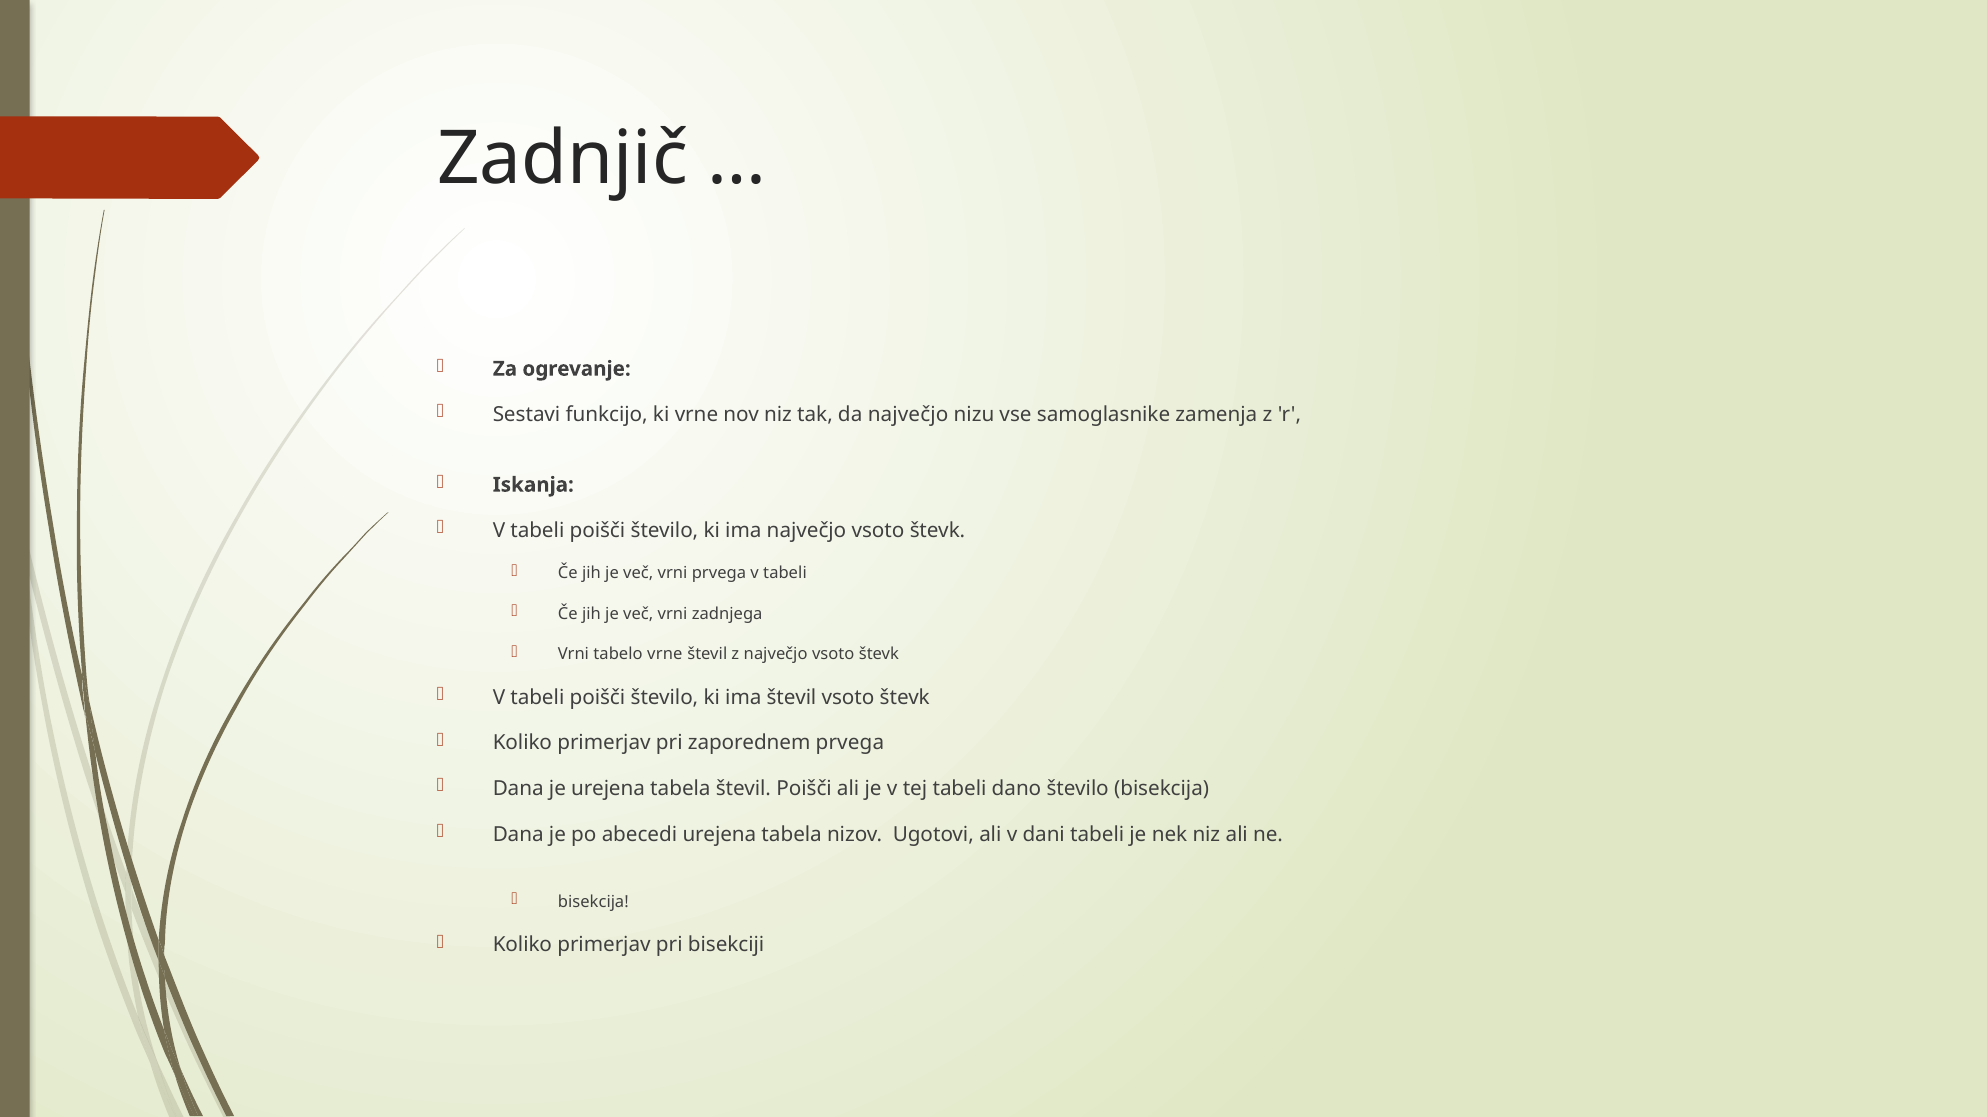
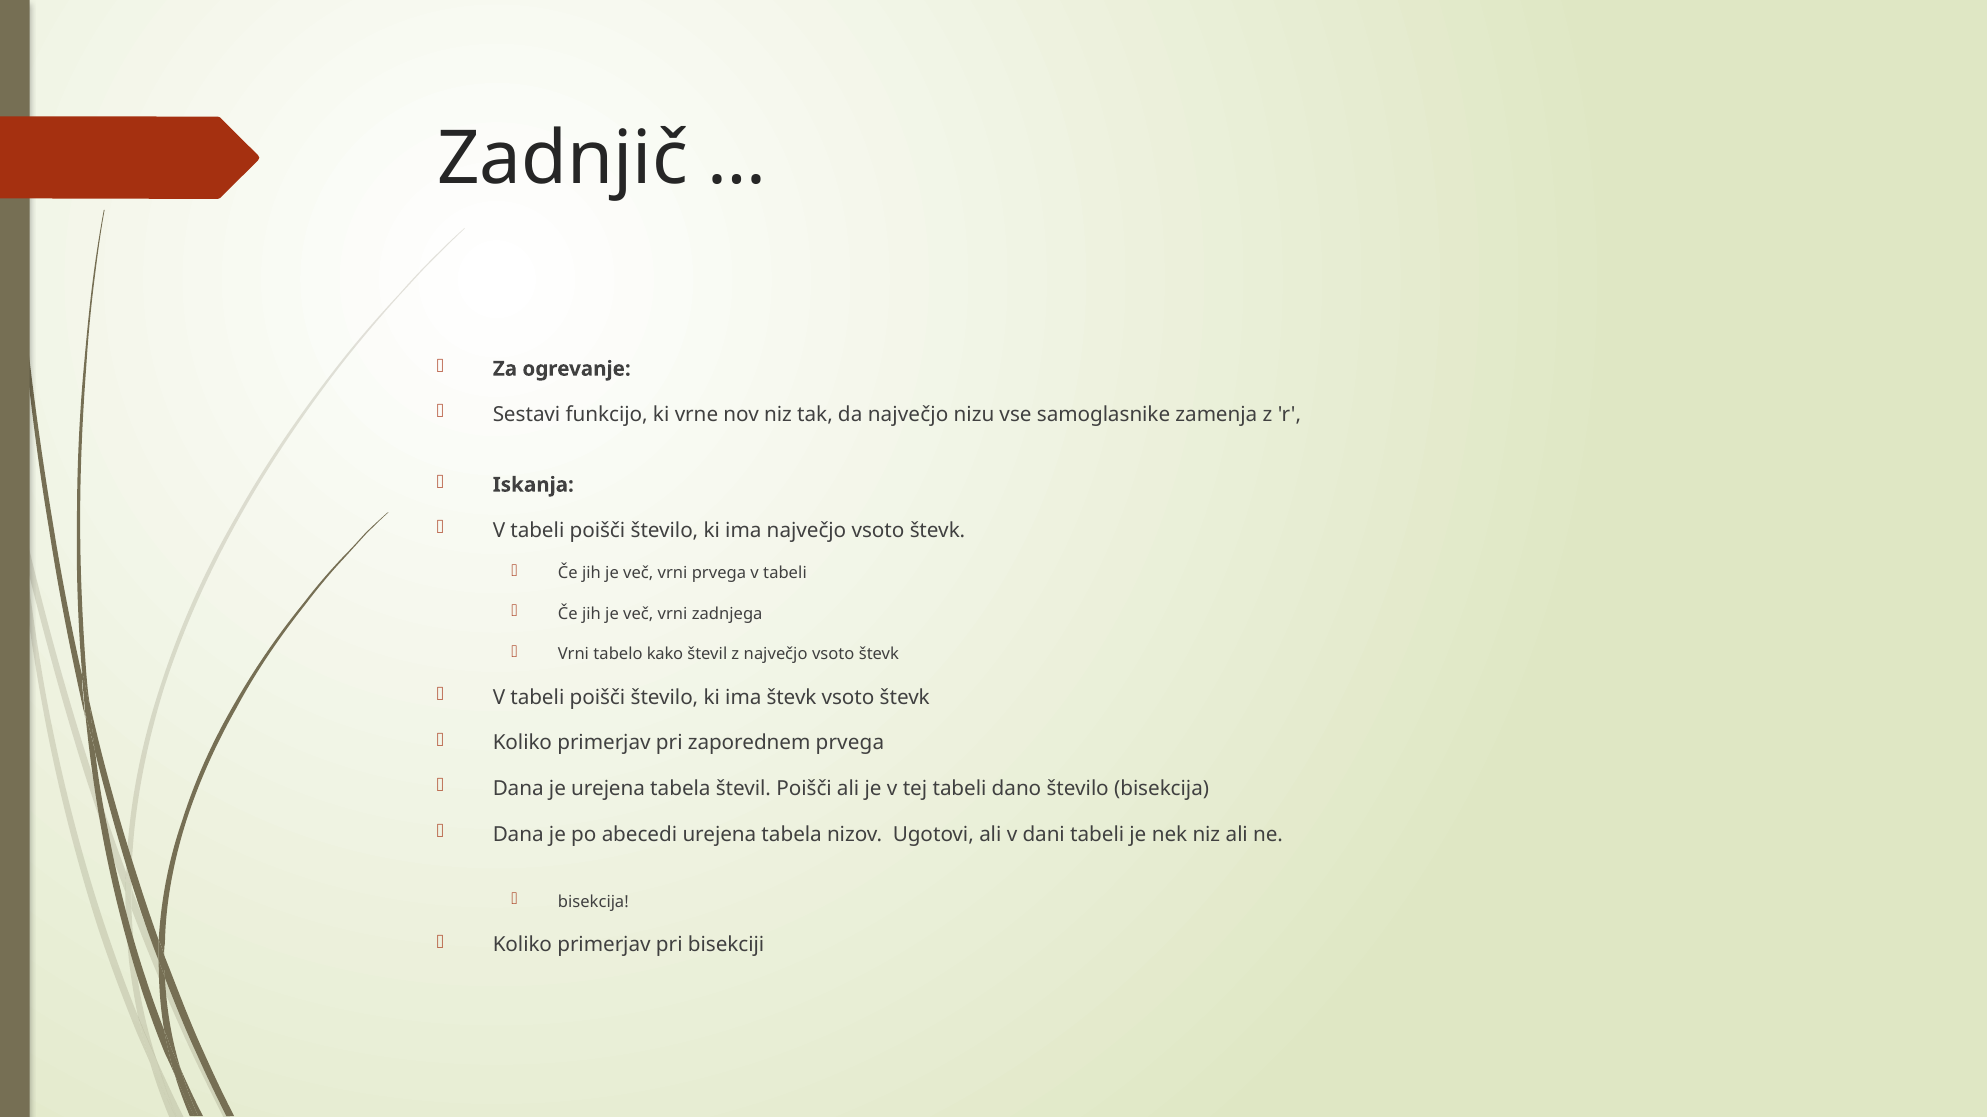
tabelo vrne: vrne -> kako (665, 655)
ima števil: števil -> števk (792, 698)
